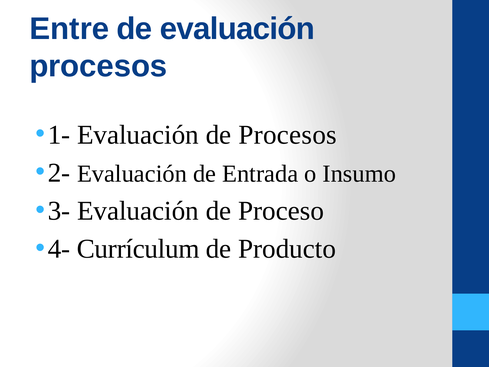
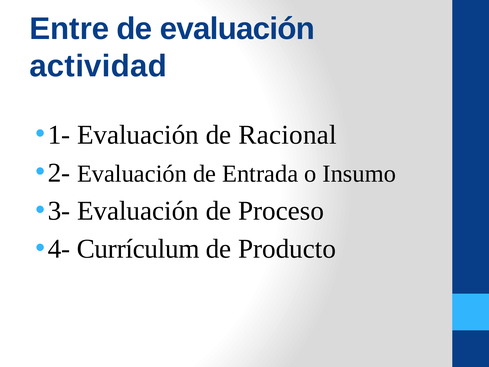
procesos: procesos -> actividad (98, 66)
de Procesos: Procesos -> Racional (288, 135)
